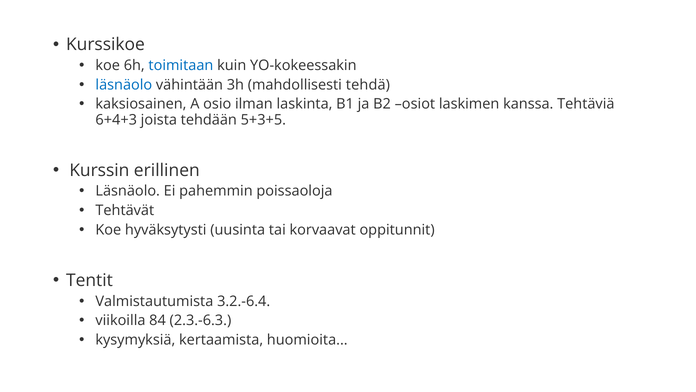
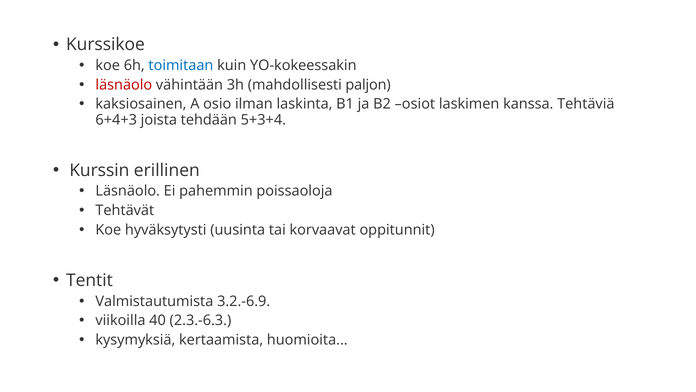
läsnäolo colour: blue -> red (124, 85)
tehdä: tehdä -> paljon (368, 85)
5+3+5: 5+3+5 -> 5+3+4 (263, 120)
3.2.-6.4: 3.2.-6.4 -> 3.2.-6.9 (244, 301)
84: 84 -> 40 (158, 320)
